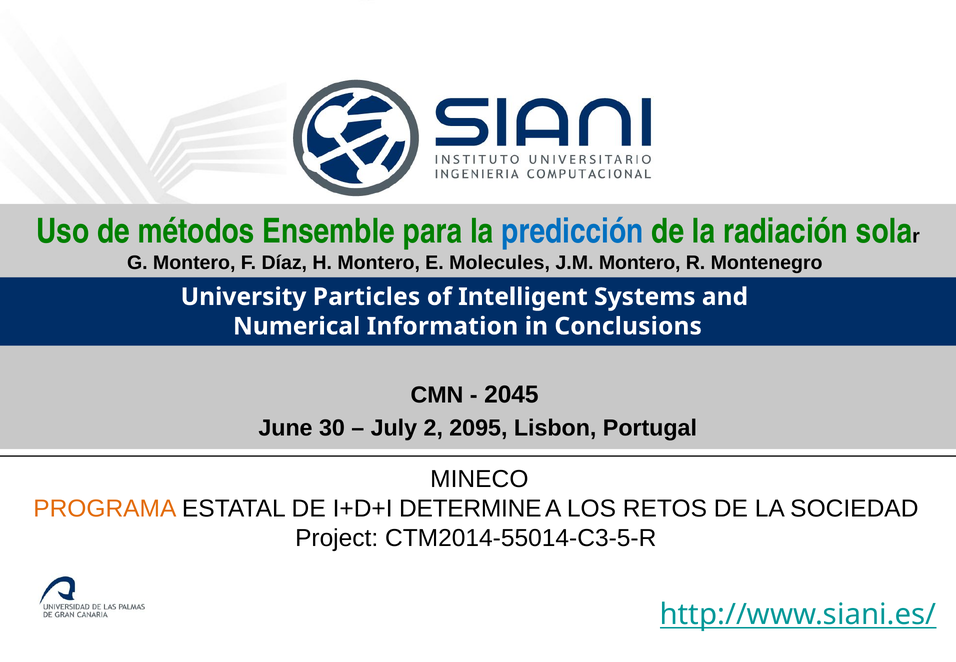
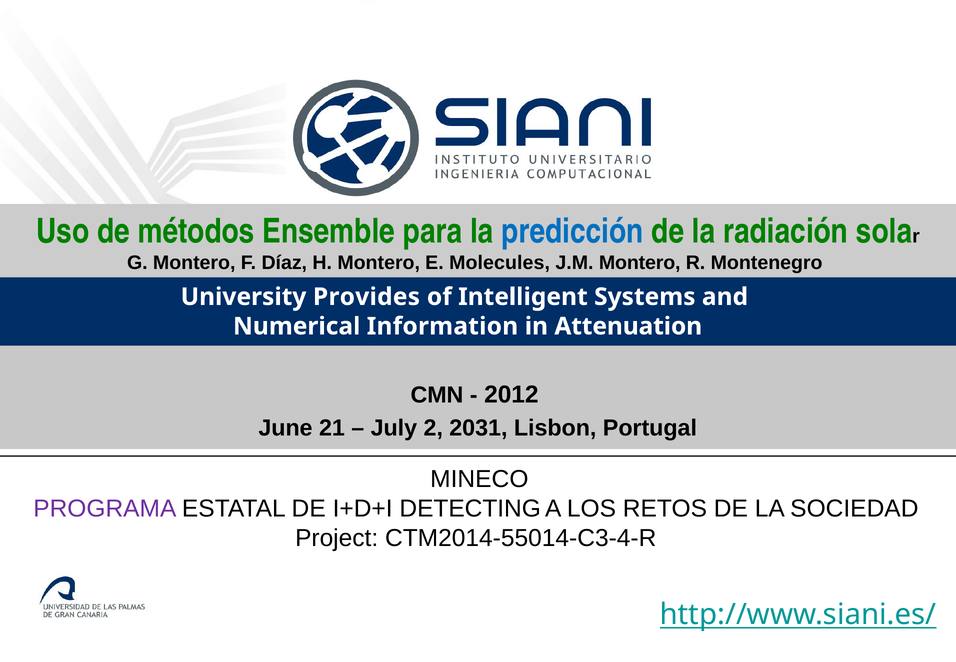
Particles: Particles -> Provides (367, 297)
Conclusions: Conclusions -> Attenuation (628, 326)
2045: 2045 -> 2012 (511, 395)
30: 30 -> 21 (332, 428)
2095: 2095 -> 2031 (478, 428)
PROGRAMA colour: orange -> purple (105, 508)
DETERMINE: DETERMINE -> DETECTING (470, 508)
CTM2014-55014-C3-5-R: CTM2014-55014-C3-5-R -> CTM2014-55014-C3-4-R (521, 538)
